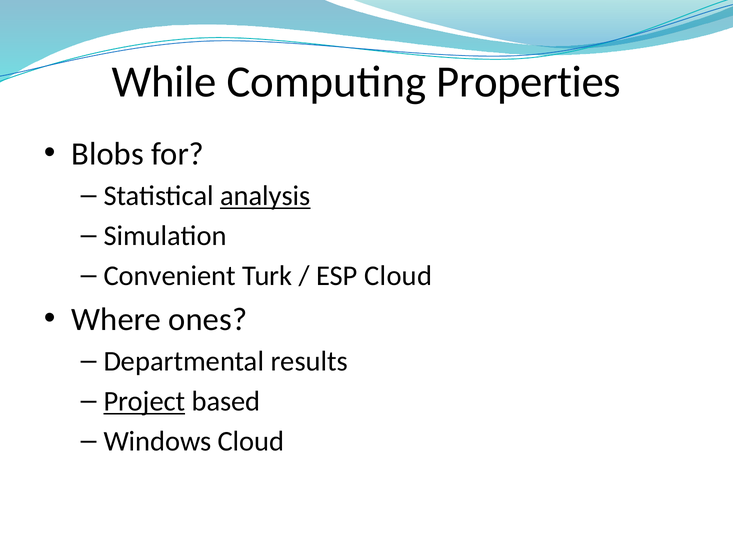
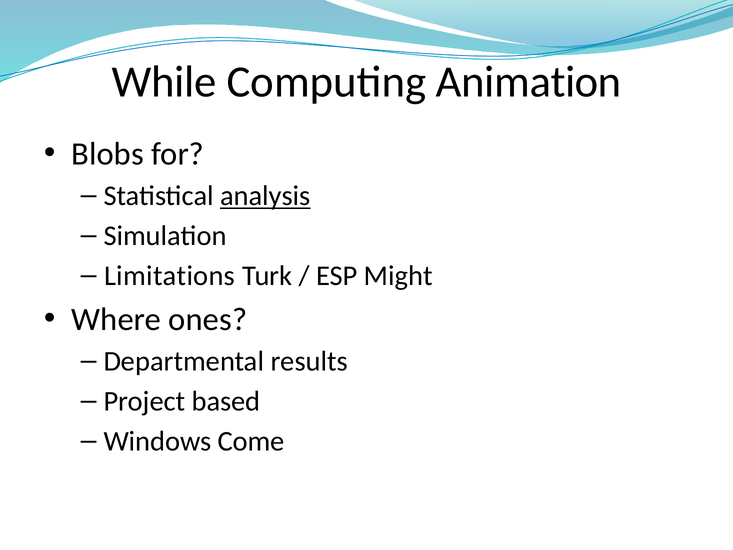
Properties: Properties -> Animation (529, 82)
Convenient: Convenient -> Limitations (170, 276)
ESP Cloud: Cloud -> Might (398, 276)
Project underline: present -> none (144, 401)
Windows Cloud: Cloud -> Come (251, 441)
